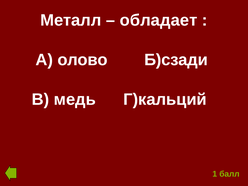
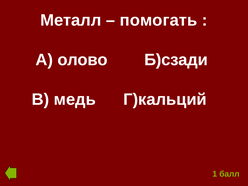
обладает: обладает -> помогать (159, 20)
